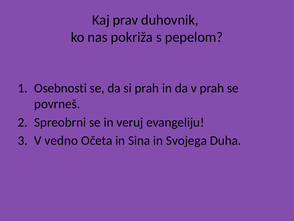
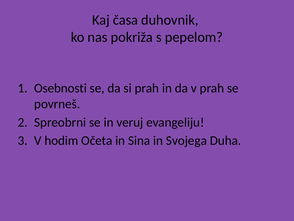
prav: prav -> časa (125, 20)
vedno: vedno -> hodim (61, 140)
